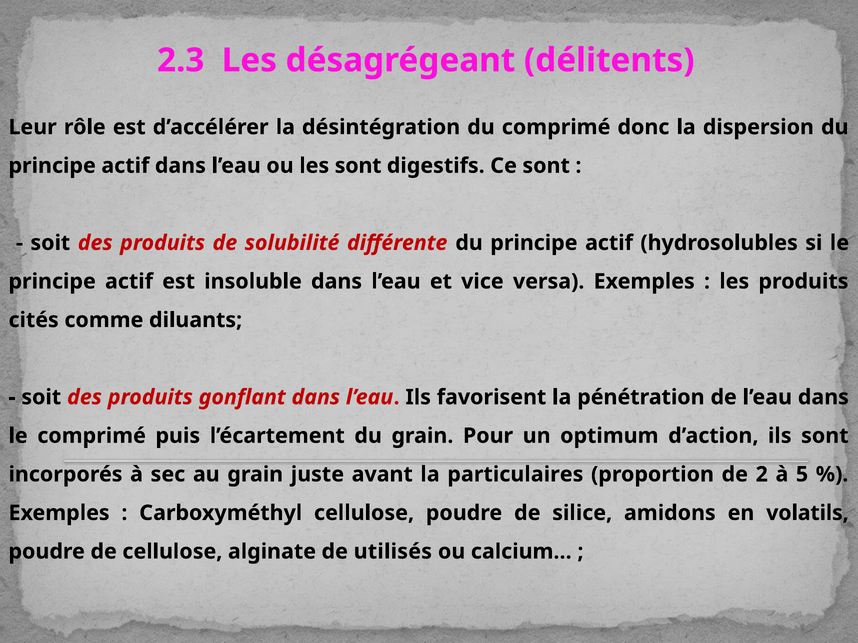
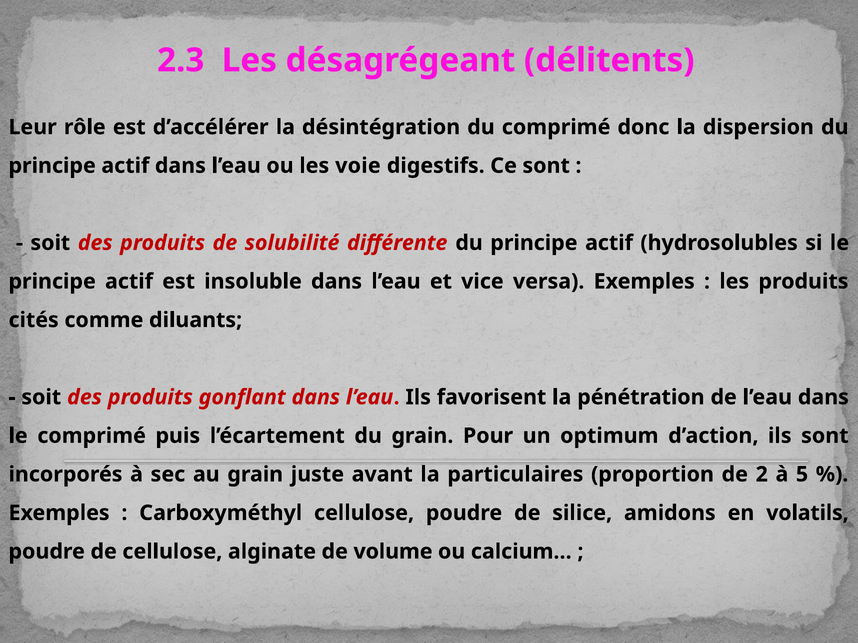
les sont: sont -> voie (358, 166)
utilisés: utilisés -> volume (393, 552)
